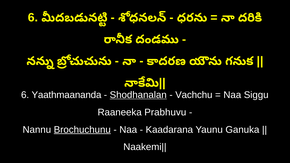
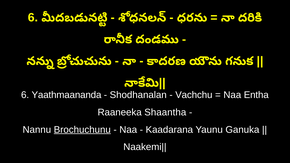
Shodhanalan underline: present -> none (138, 95)
Siggu: Siggu -> Entha (256, 95)
Prabhuvu: Prabhuvu -> Shaantha (165, 112)
